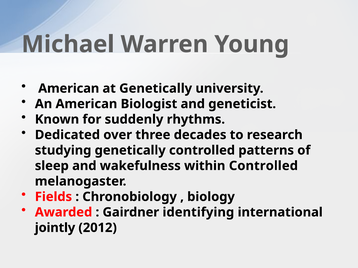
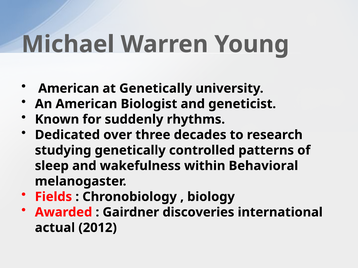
within Controlled: Controlled -> Behavioral (263, 166)
identifying: identifying -> discoveries (198, 213)
jointly: jointly -> actual (55, 228)
